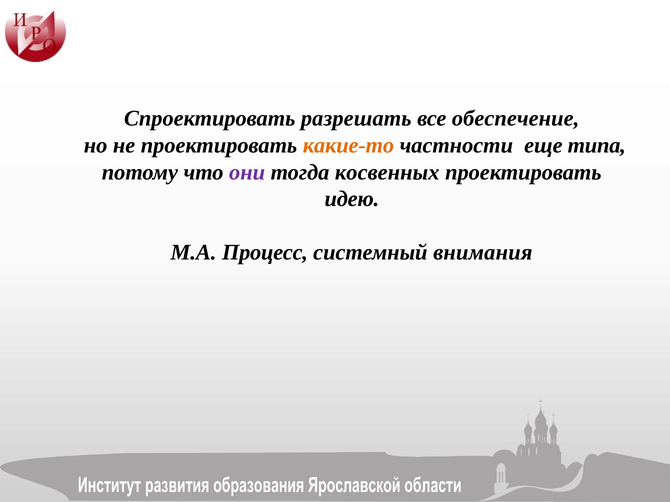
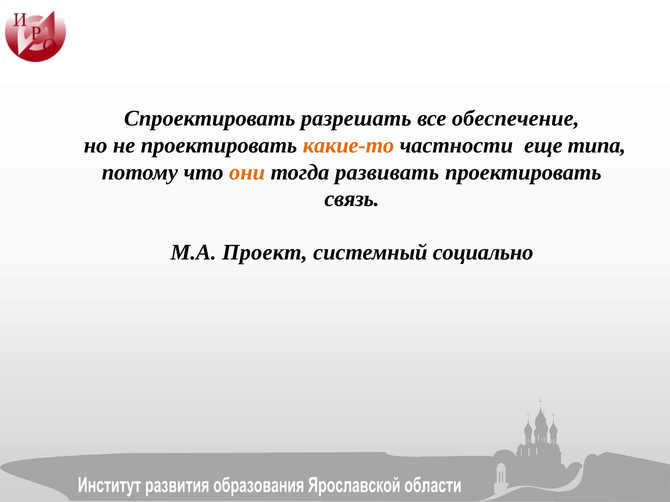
они colour: purple -> orange (247, 172)
косвенных: косвенных -> развивать (387, 172)
идею: идею -> связь (352, 199)
Процесс: Процесс -> Проект (265, 253)
внимания: внимания -> социально (483, 253)
